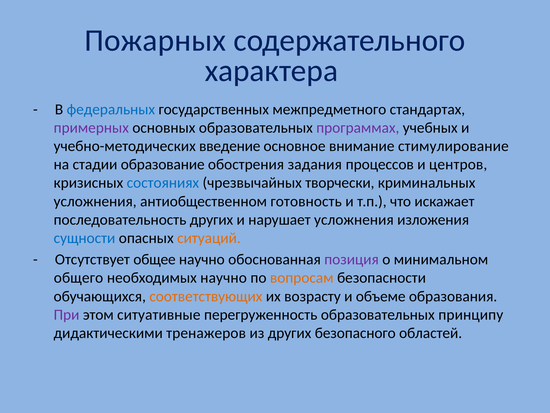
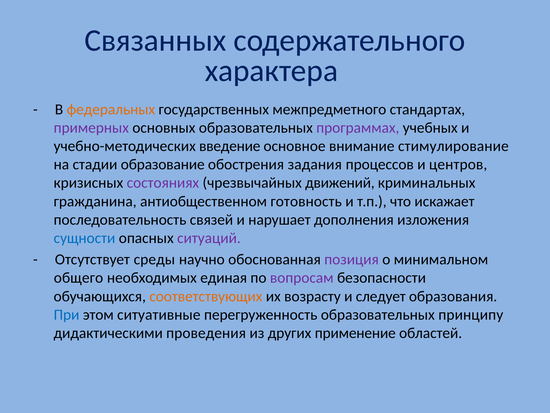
Пожарных: Пожарных -> Связанных (155, 41)
федеральных colour: blue -> orange (111, 109)
состояниях colour: blue -> purple (163, 183)
творчески: творчески -> движений (340, 183)
усложнения: усложнения -> гражданина (95, 201)
последовательность других: других -> связей (211, 219)
нарушает усложнения: усложнения -> дополнения (354, 219)
ситуаций colour: orange -> purple (209, 238)
общее: общее -> среды (154, 259)
необходимых научно: научно -> единая (224, 278)
вопросам colour: orange -> purple (302, 278)
объеме: объеме -> следует (381, 296)
При colour: purple -> blue (67, 314)
тренажеров: тренажеров -> проведения (206, 333)
безопасного: безопасного -> применение (355, 333)
